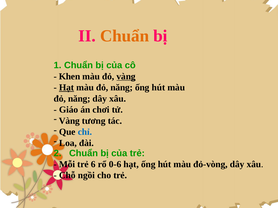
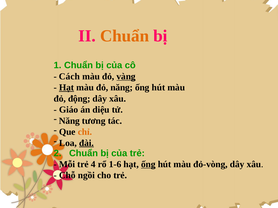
Khen: Khen -> Cách (69, 77)
năng: năng -> động (79, 99)
chơi: chơi -> diệu (101, 110)
Vàng: Vàng -> Năng (69, 121)
chỉ colour: blue -> orange (85, 132)
đài underline: none -> present (86, 143)
6: 6 -> 4 (93, 165)
0-6: 0-6 -> 1-6 (115, 165)
ống underline: none -> present (148, 165)
